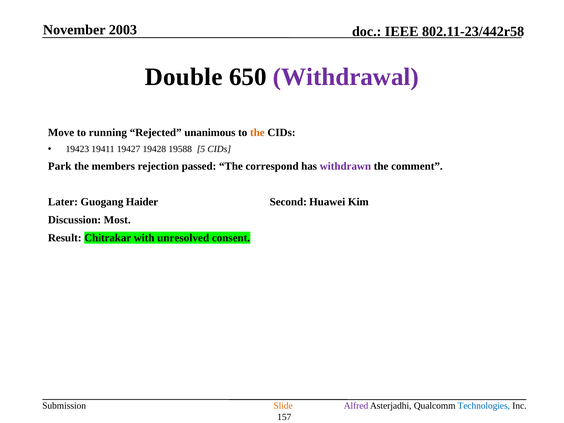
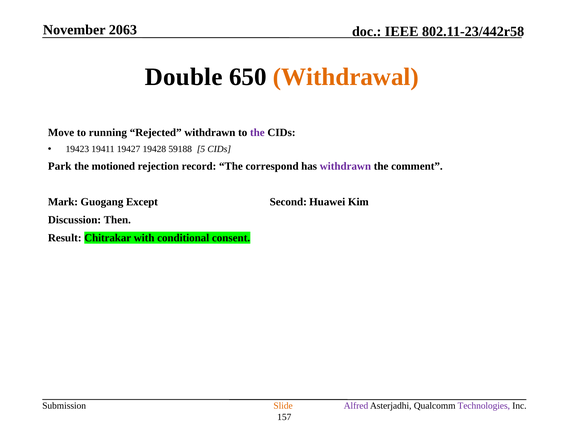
2003: 2003 -> 2063 (123, 30)
Withdrawal colour: purple -> orange (346, 77)
Rejected unanimous: unanimous -> withdrawn (210, 132)
the colour: orange -> purple (257, 132)
19588: 19588 -> 59188 (180, 149)
members: members -> motioned (113, 166)
passed: passed -> record (199, 166)
Later: Later -> Mark (63, 202)
Haider: Haider -> Except (142, 202)
Most: Most -> Then (117, 220)
unresolved: unresolved -> conditional (183, 238)
Technologies colour: blue -> purple (484, 406)
